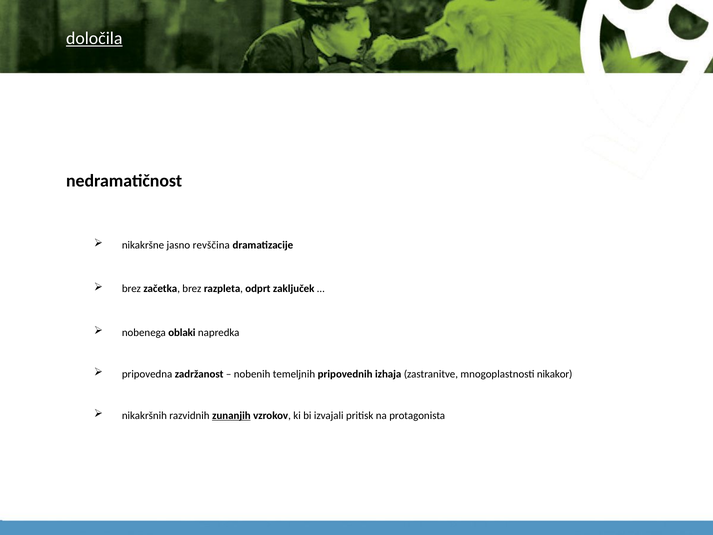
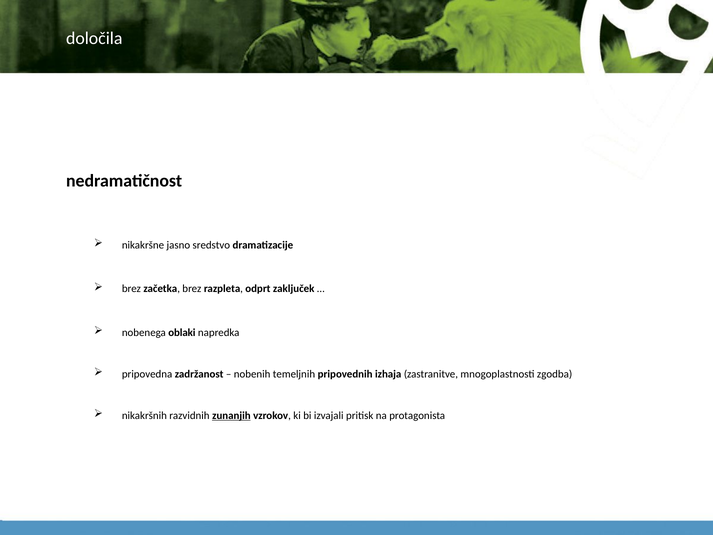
določila underline: present -> none (94, 38)
revščina: revščina -> sredstvo (211, 245)
nikakor: nikakor -> zgodba (555, 374)
